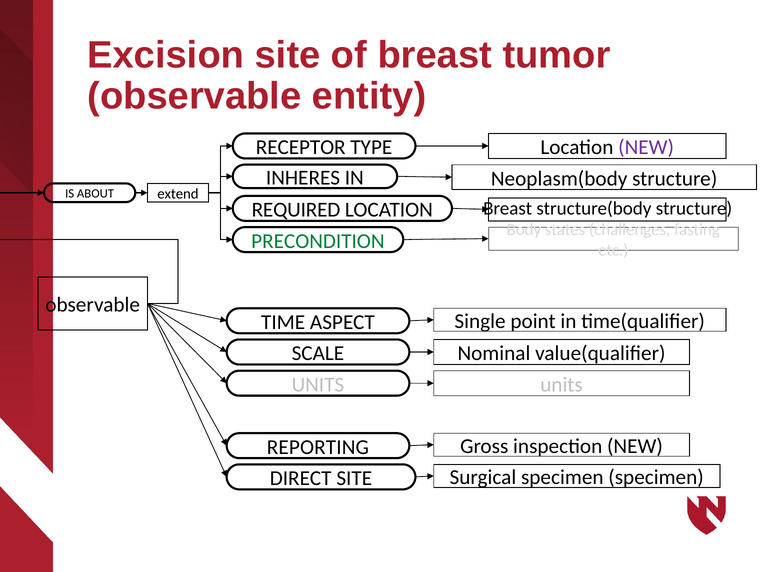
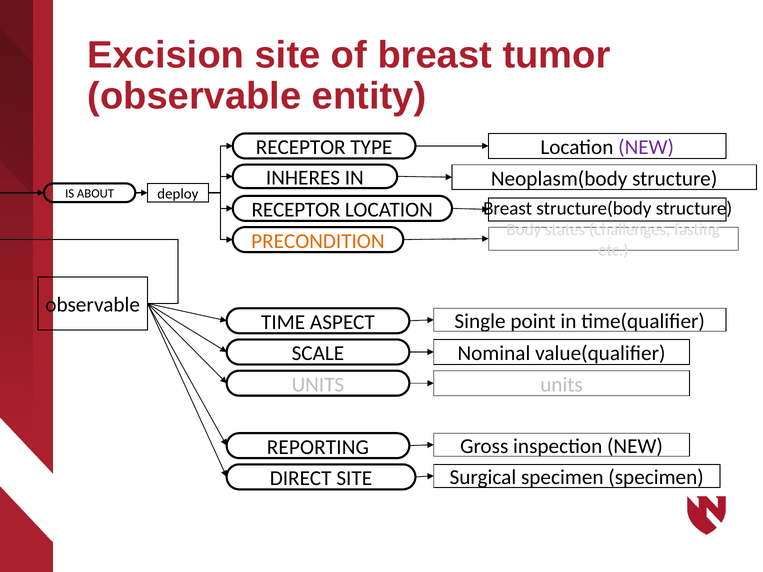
extend: extend -> deploy (178, 194)
REQUIRED: REQUIRED -> RECEPTOR (296, 210)
PRECONDITION colour: green -> orange (318, 241)
